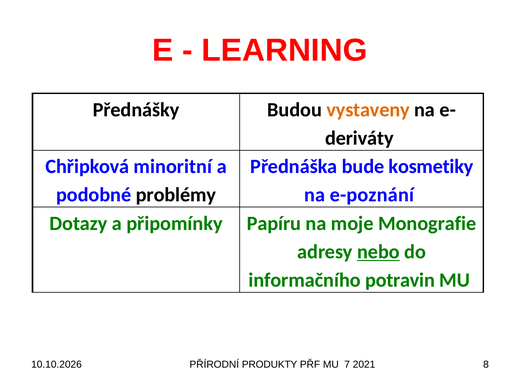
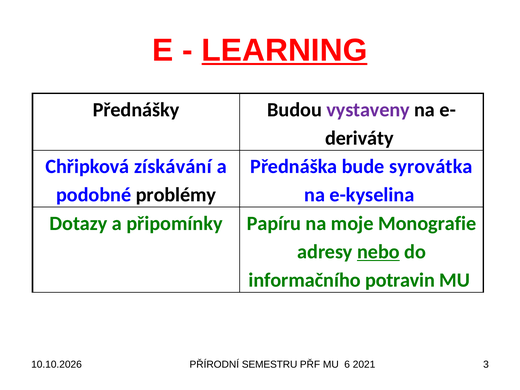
LEARNING underline: none -> present (284, 50)
vystaveny colour: orange -> purple (368, 110)
minoritní: minoritní -> získávání (173, 167)
kosmetiky: kosmetiky -> syrovátka (431, 167)
e-poznání: e-poznání -> e-kyselina (372, 195)
PRODUKTY: PRODUKTY -> SEMESTRU (270, 365)
7: 7 -> 6 (347, 365)
8: 8 -> 3 (486, 365)
